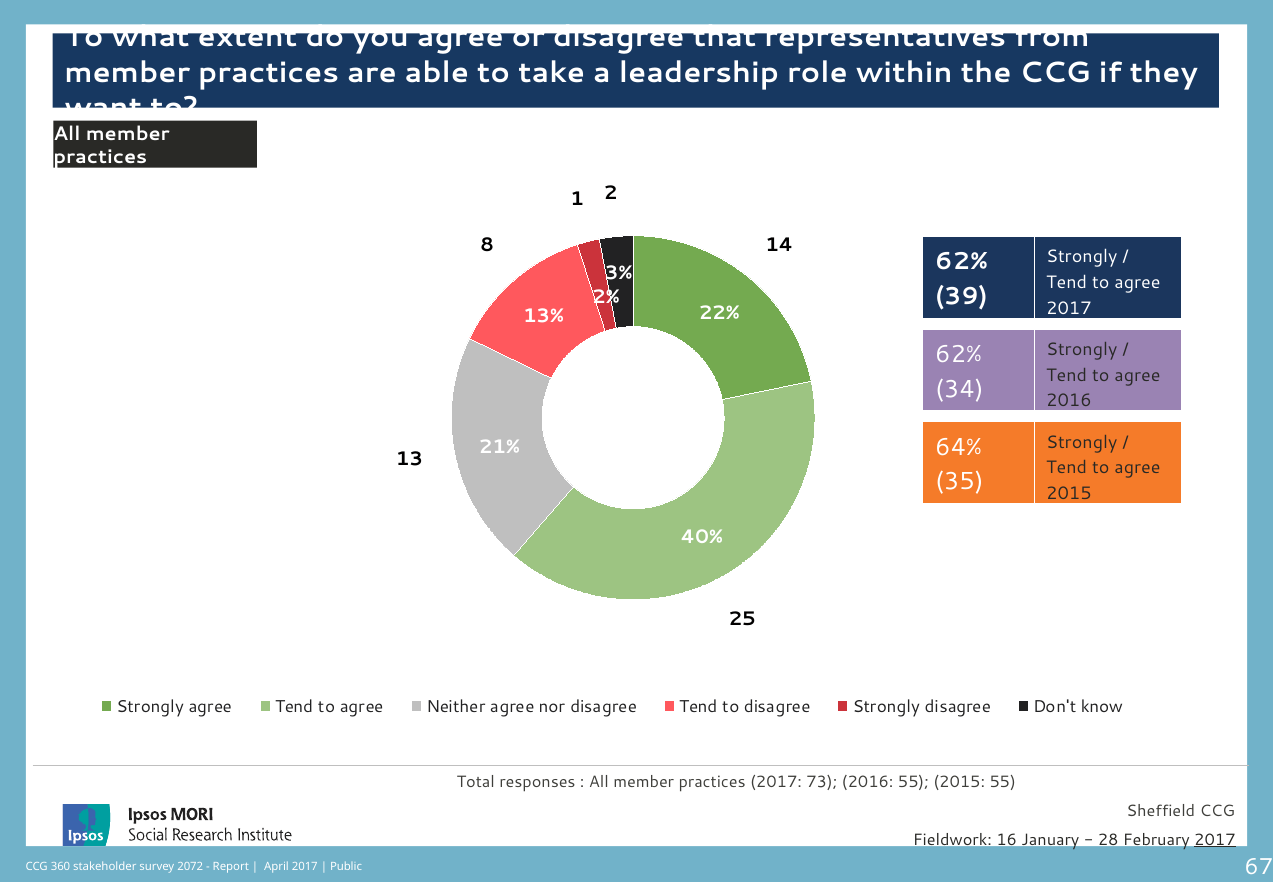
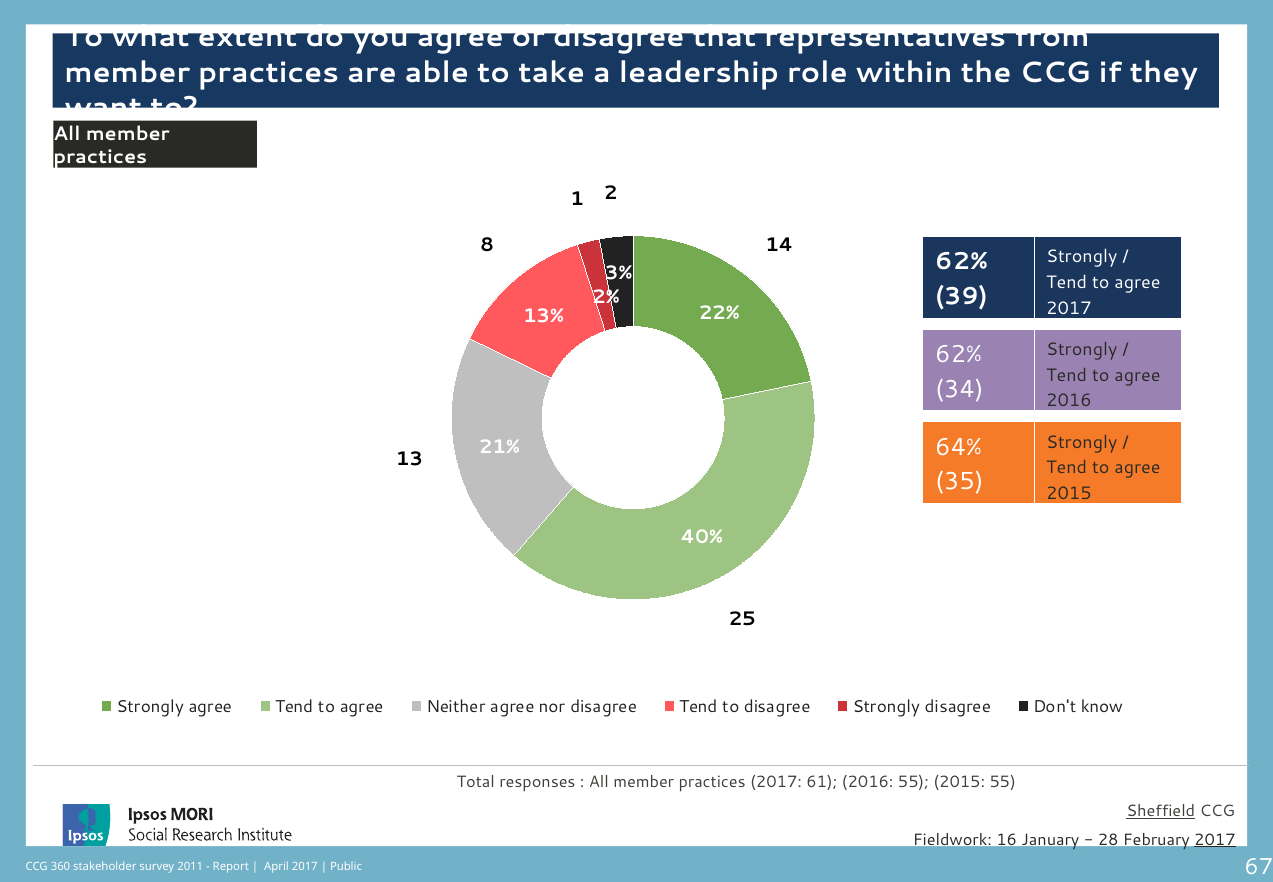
73: 73 -> 61 (822, 781)
Sheffield underline: none -> present (1161, 811)
2072: 2072 -> 2011 (190, 866)
